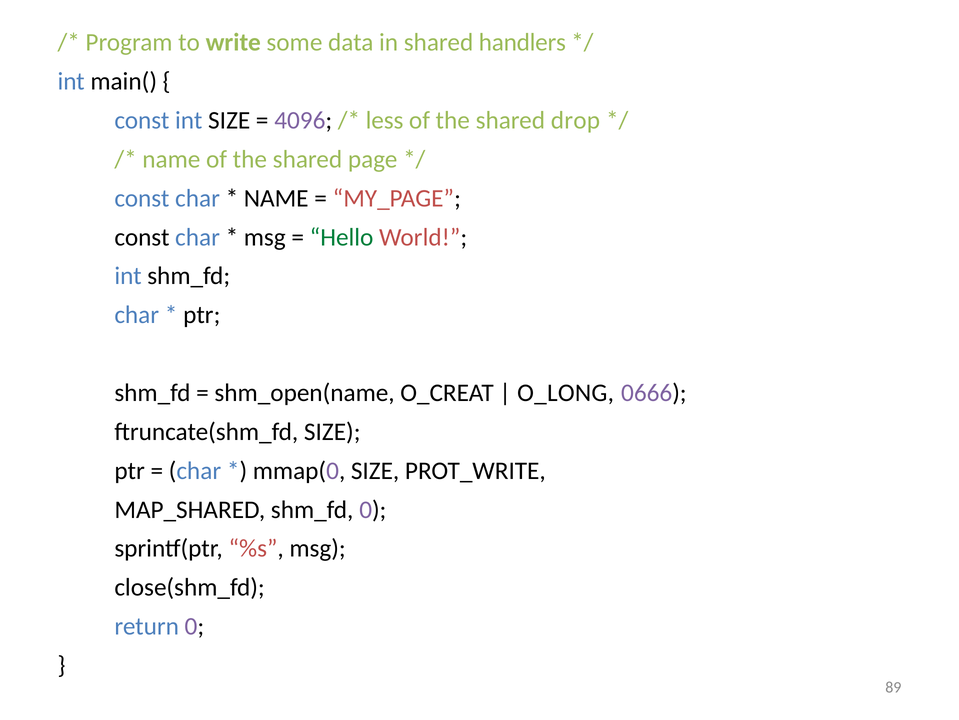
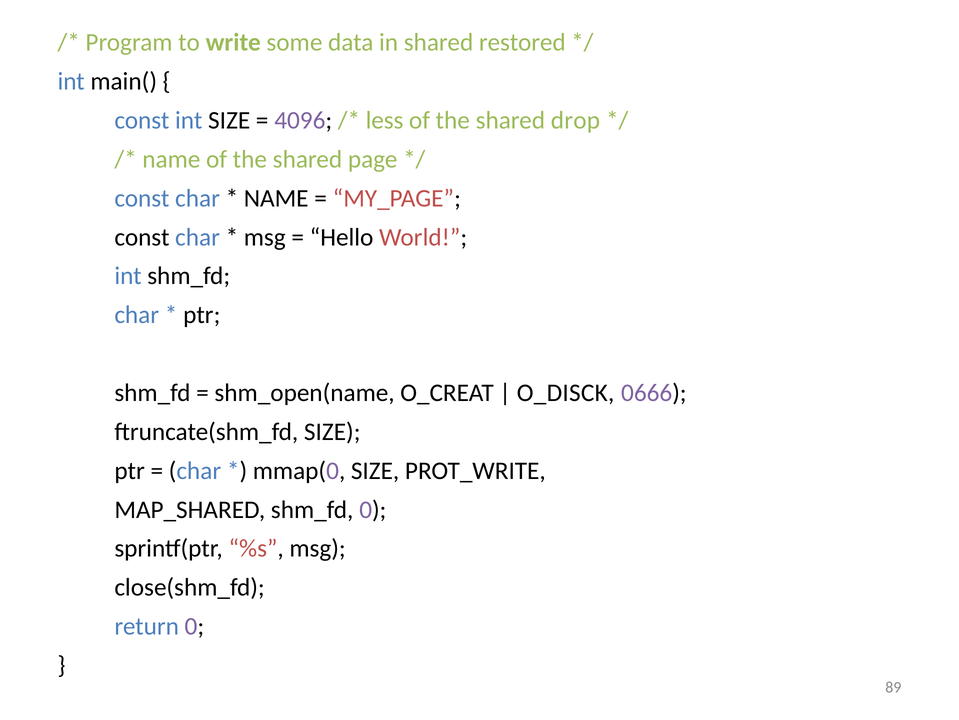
handlers: handlers -> restored (522, 43)
Hello colour: green -> black (342, 237)
O_LONG: O_LONG -> O_DISCK (566, 393)
